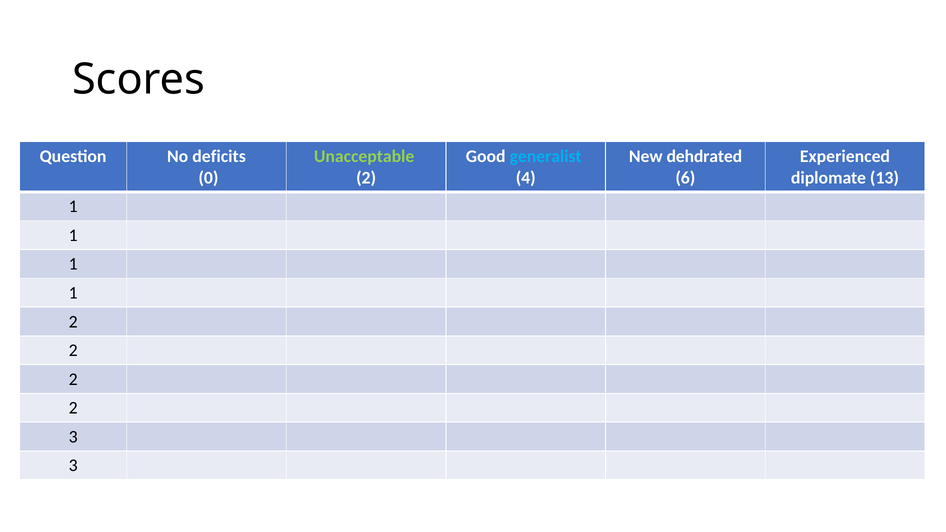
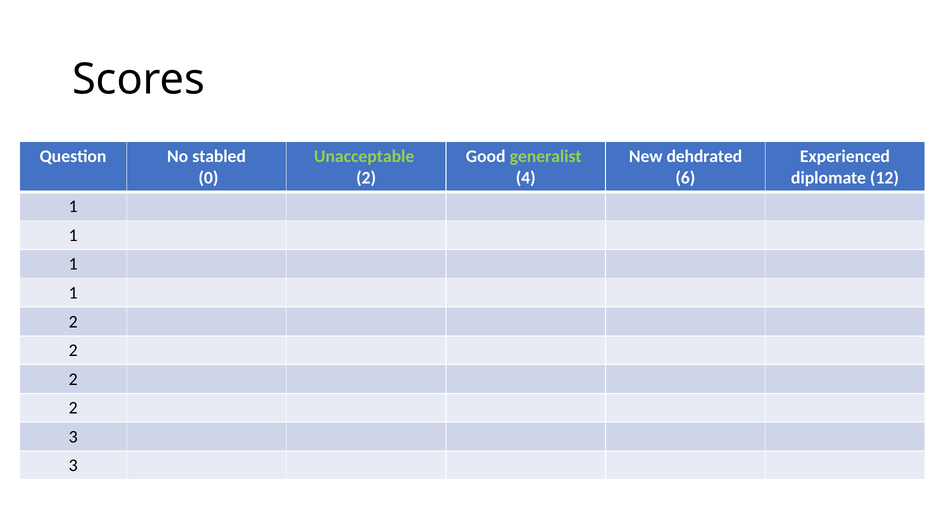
deficits: deficits -> stabled (219, 156)
generalist colour: light blue -> light green (546, 156)
13: 13 -> 12 (884, 178)
